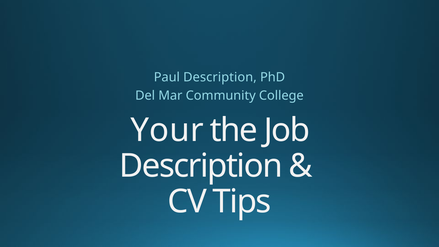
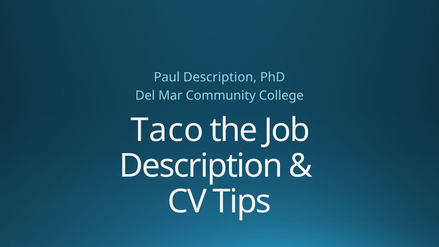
Your: Your -> Taco (167, 130)
